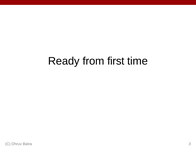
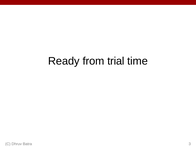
first: first -> trial (116, 61)
